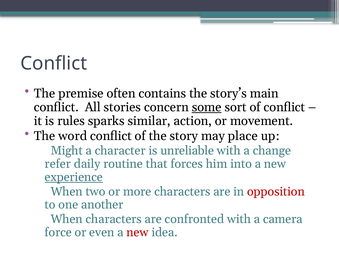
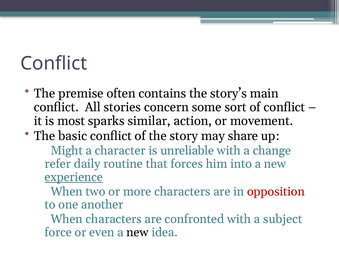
some underline: present -> none (207, 107)
rules: rules -> most (71, 121)
word: word -> basic (73, 136)
place: place -> share (243, 136)
camera: camera -> subject (283, 219)
new colour: red -> black (138, 233)
